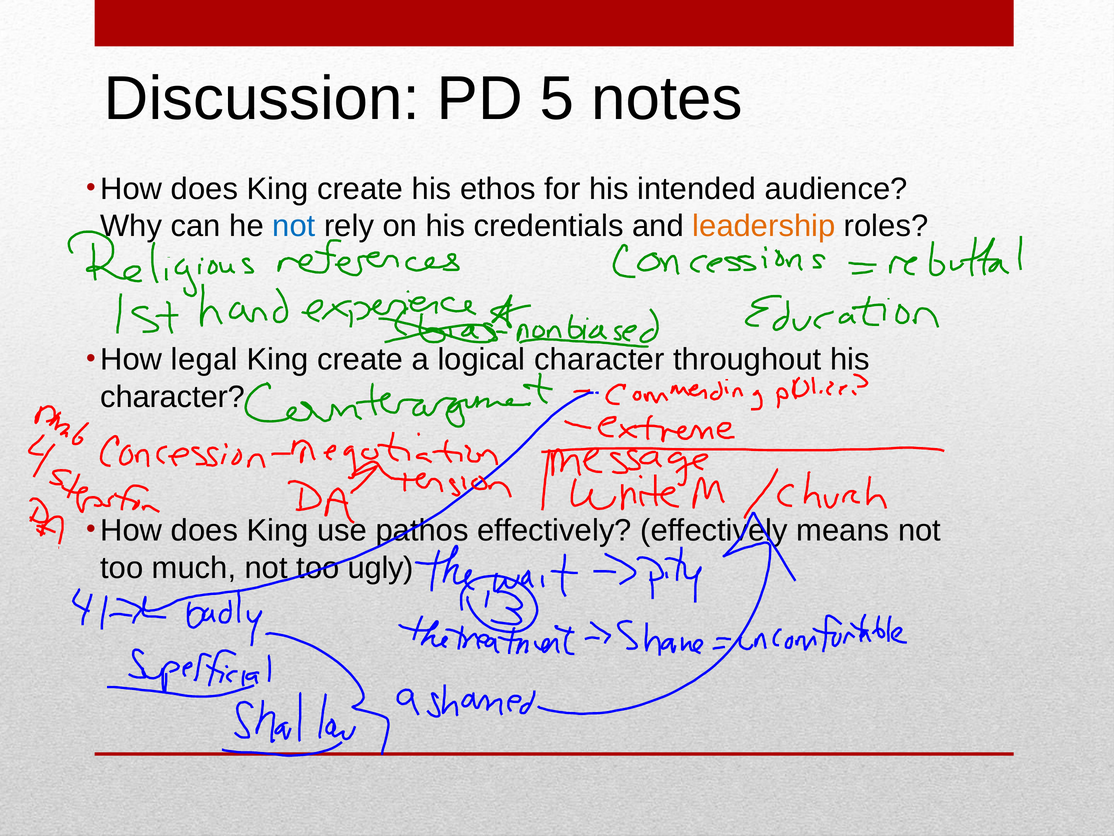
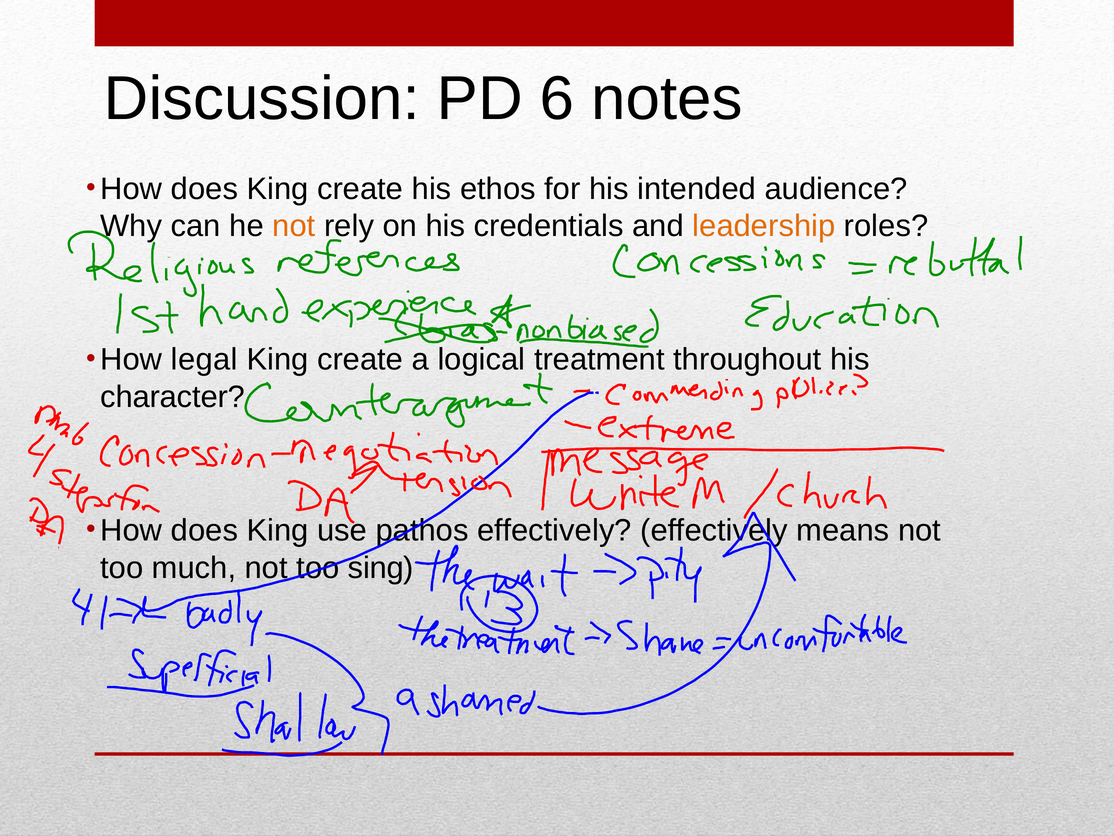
5: 5 -> 6 (557, 99)
not colour: blue -> orange (294, 226)
logical character: character -> treatment (599, 360)
ugly: ugly -> sing (381, 568)
